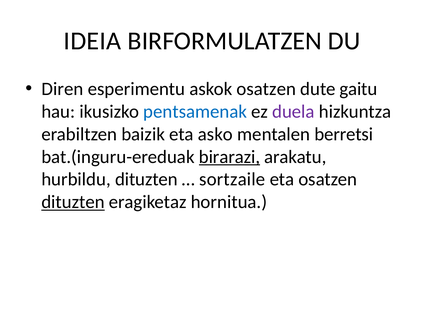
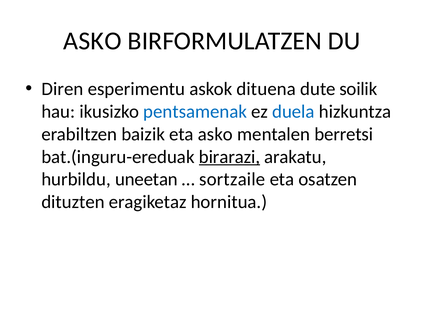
IDEIA: IDEIA -> ASKO (92, 41)
askok osatzen: osatzen -> dituena (266, 89)
gaitu: gaitu -> soilik (358, 89)
duela colour: purple -> blue (293, 112)
hurbildu dituzten: dituzten -> uneetan (146, 179)
dituzten underline: present -> none (73, 202)
